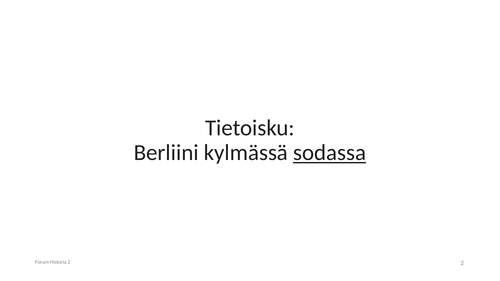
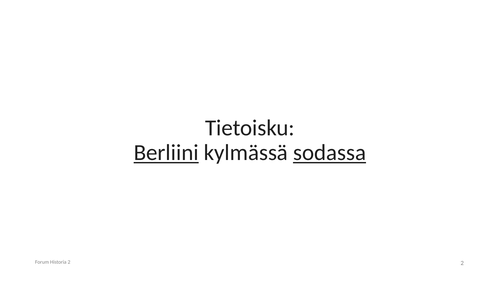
Berliini underline: none -> present (166, 153)
